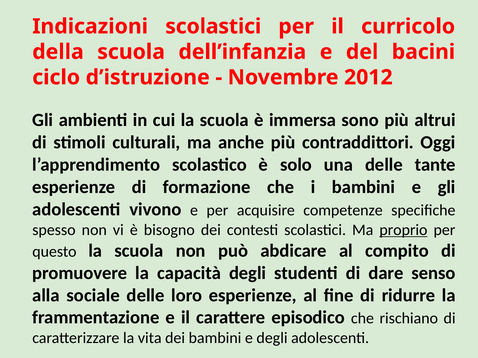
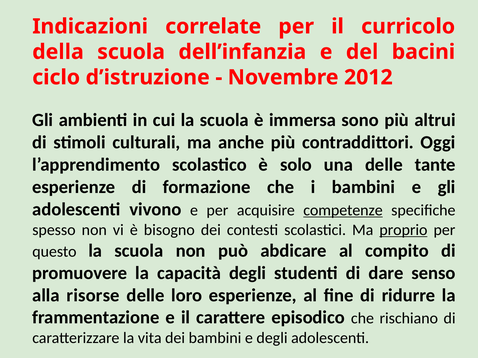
Indicazioni scolastici: scolastici -> correlate (213, 26)
competenze underline: none -> present (343, 210)
sociale: sociale -> risorse (93, 296)
